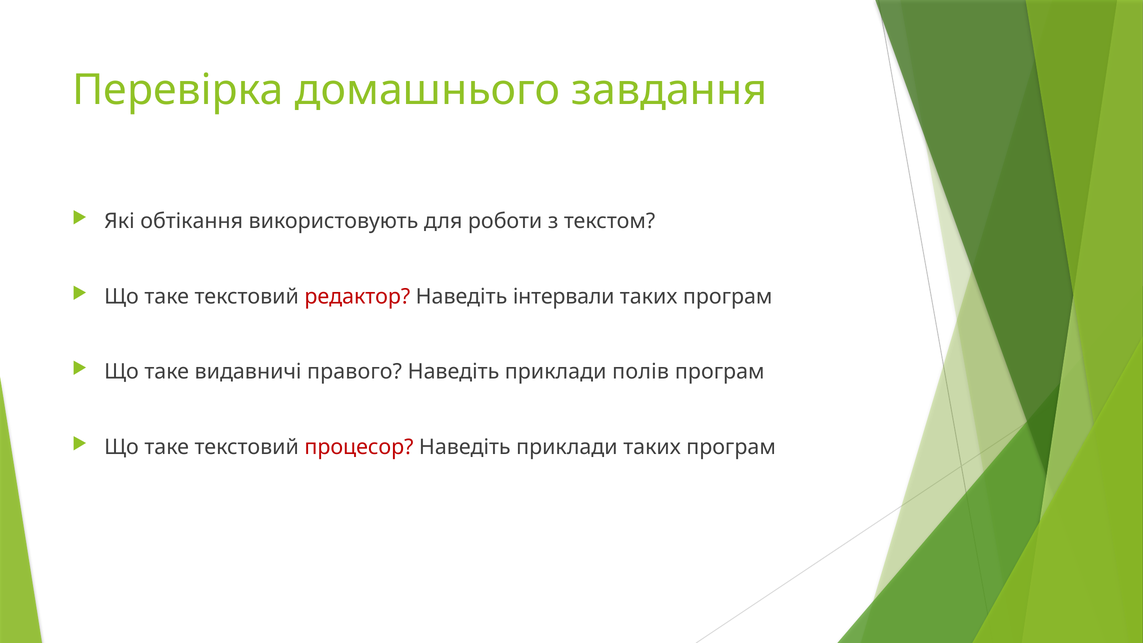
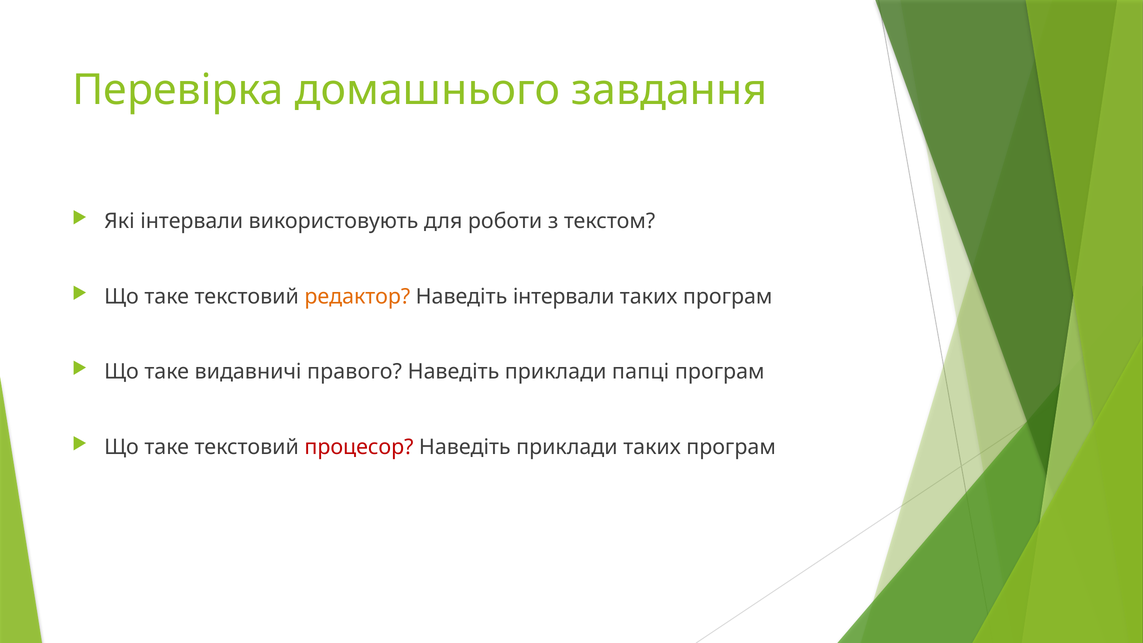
Які обтікання: обтікання -> інтервали (192, 221)
редактор colour: red -> orange (357, 296)
полів: полів -> папці (641, 372)
